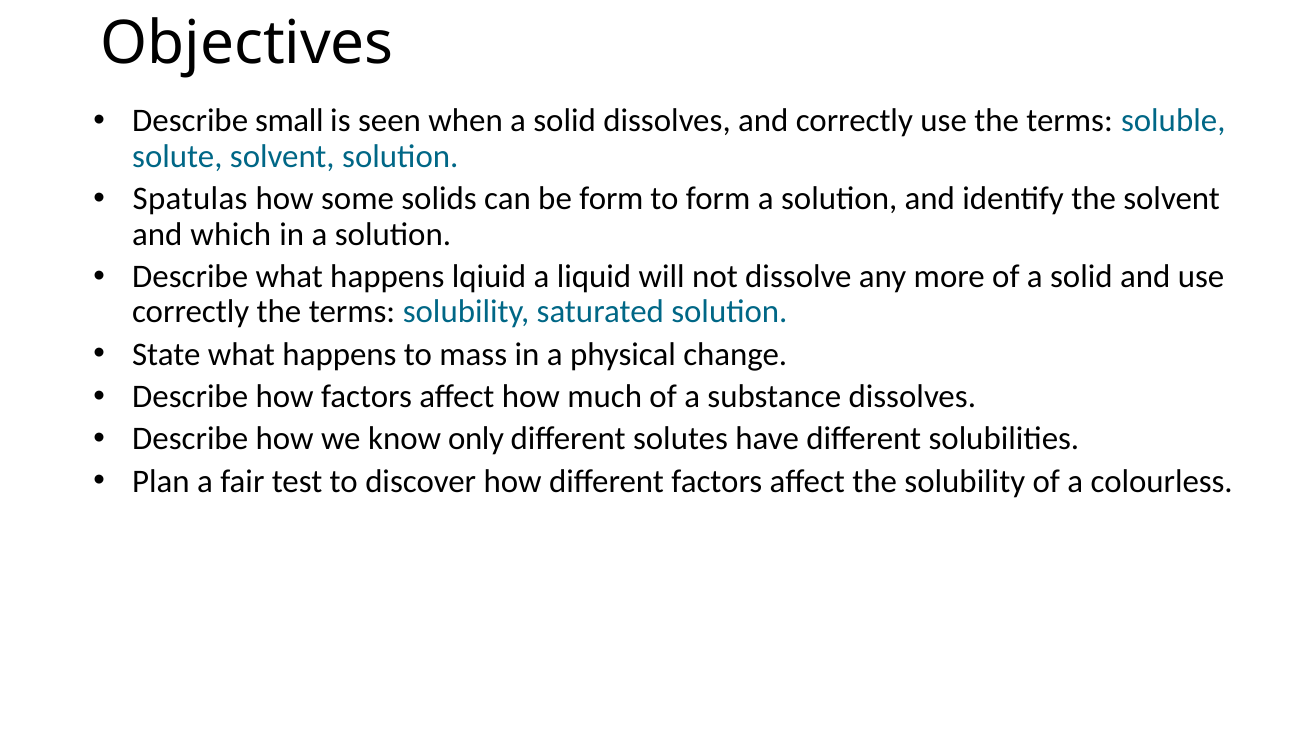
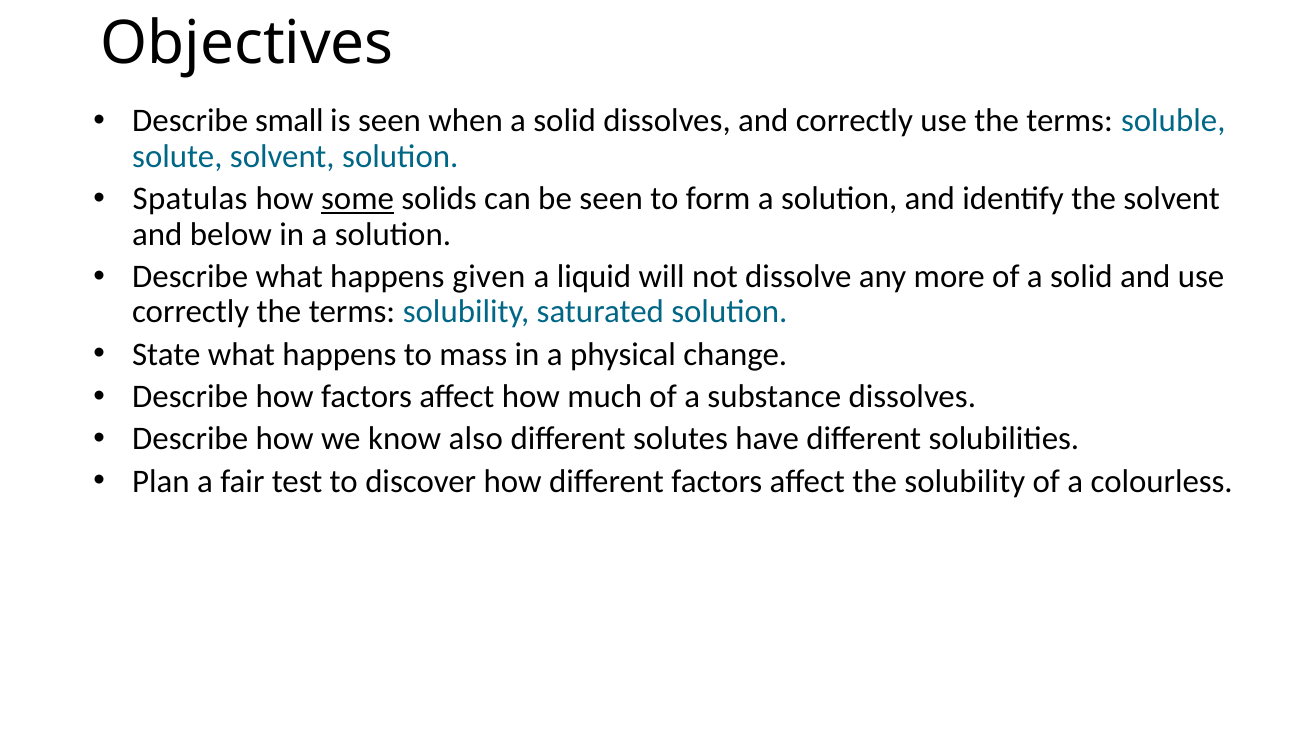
some underline: none -> present (357, 199)
be form: form -> seen (611, 199)
which: which -> below (231, 234)
lqiuid: lqiuid -> given (489, 277)
only: only -> also (476, 439)
